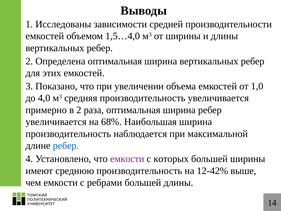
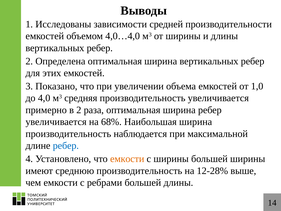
1,5…4,0: 1,5…4,0 -> 4,0…4,0 (123, 36)
емкости colour: purple -> orange (127, 159)
с которых: которых -> ширины (171, 159)
12-42%: 12-42% -> 12-28% (212, 171)
